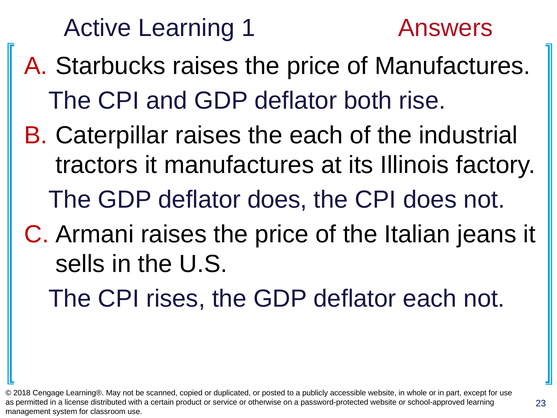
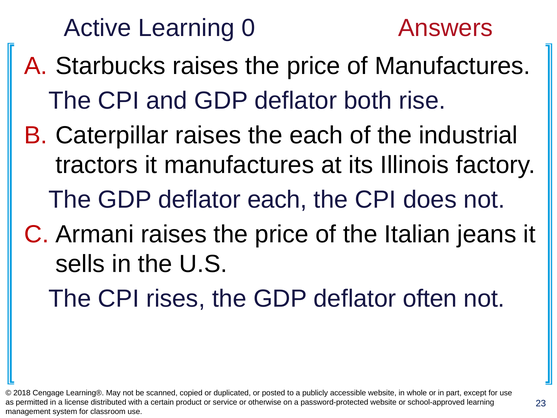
1: 1 -> 0 (248, 28)
deflator does: does -> each (277, 200)
deflator each: each -> often (430, 299)
